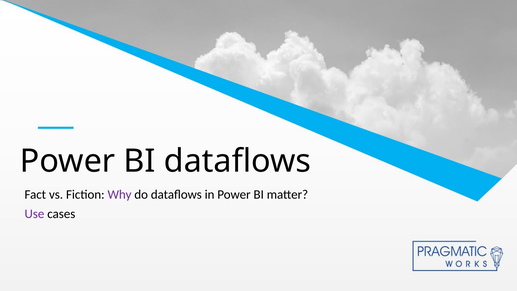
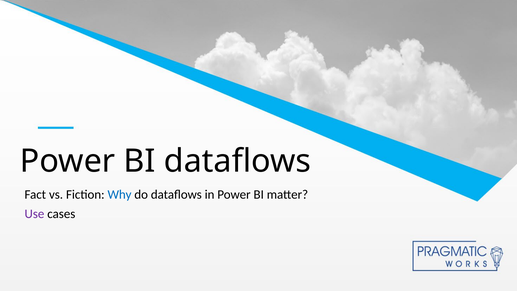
Why colour: purple -> blue (120, 195)
